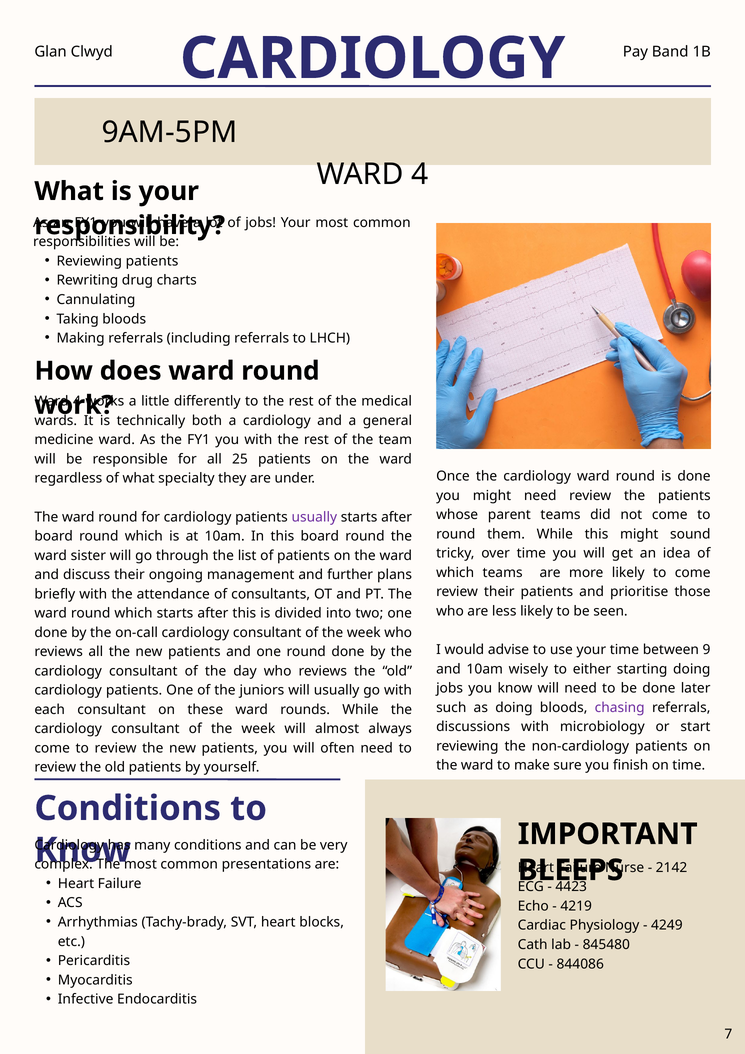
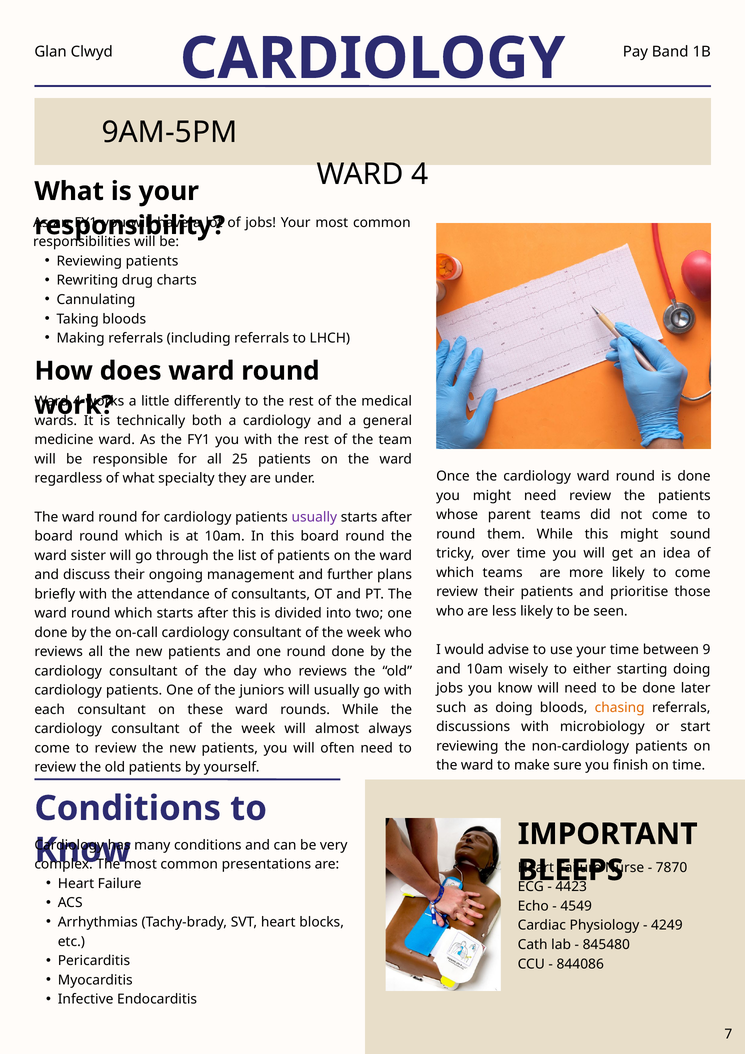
chasing colour: purple -> orange (620, 708)
2142: 2142 -> 7870 (672, 868)
4219: 4219 -> 4549 (576, 906)
